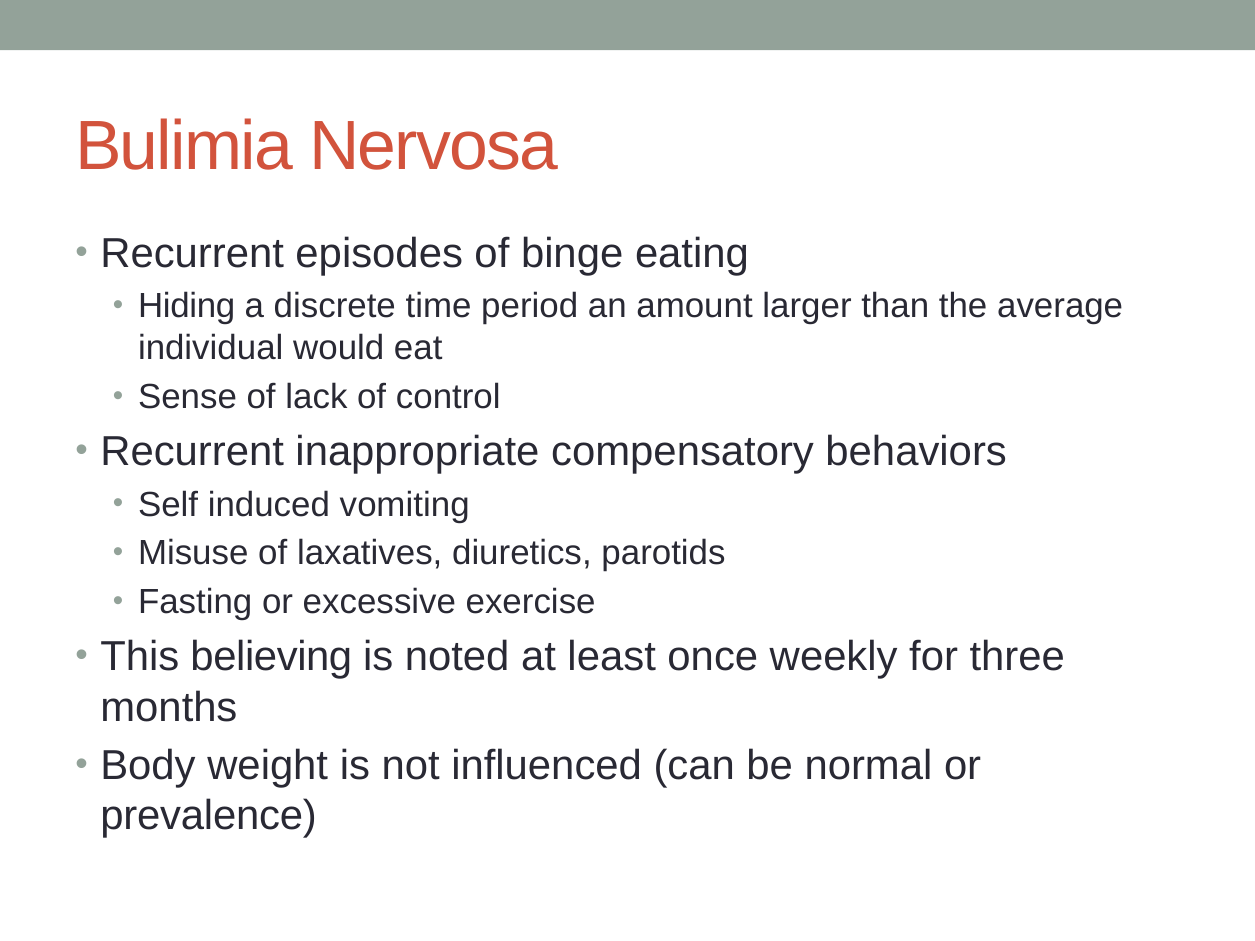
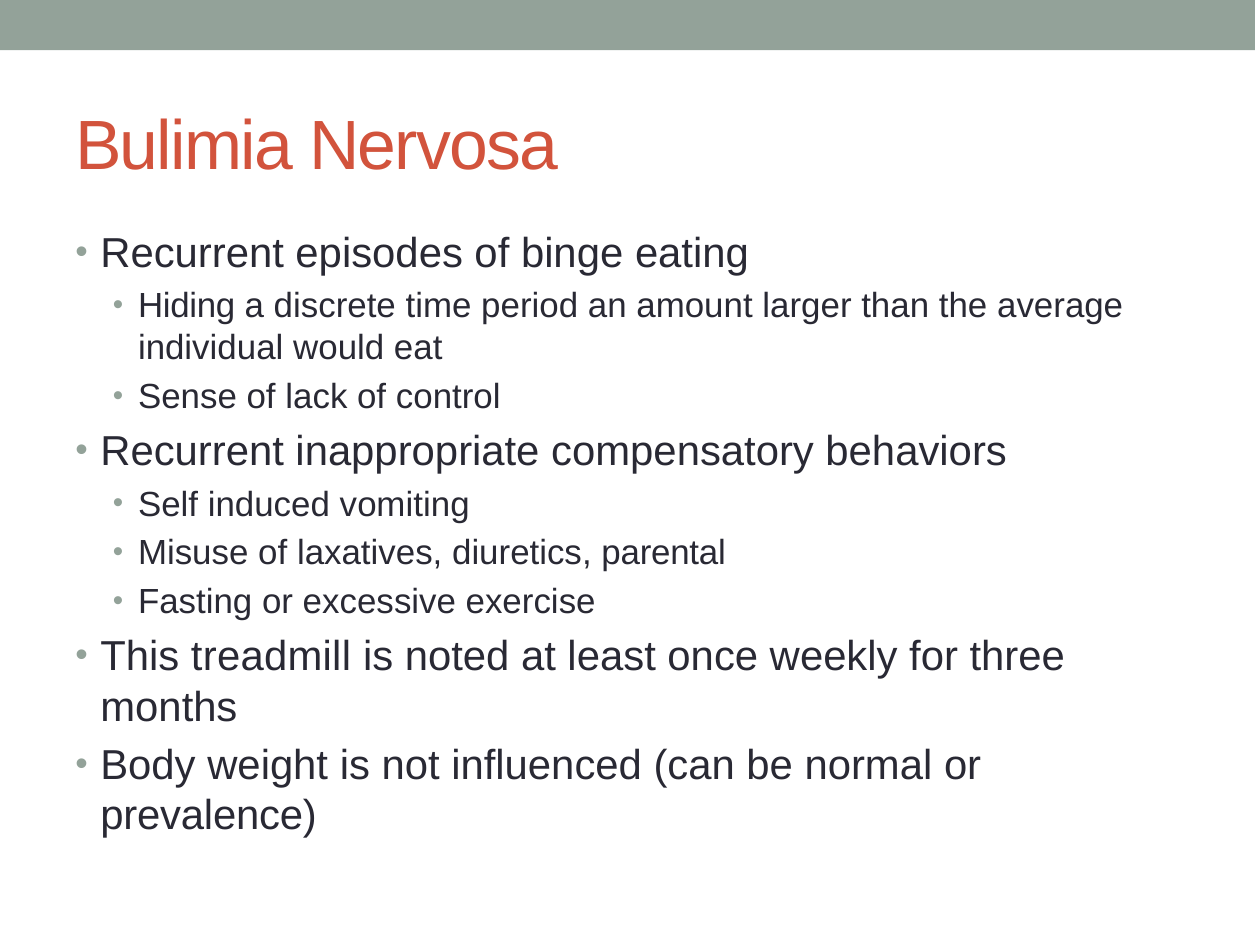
parotids: parotids -> parental (664, 554)
believing: believing -> treadmill (271, 657)
